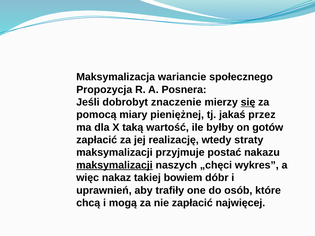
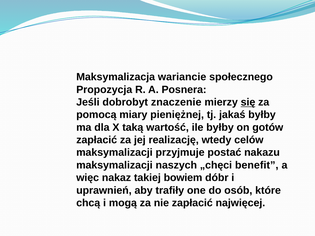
jakaś przez: przez -> byłby (262, 115)
straty: straty -> celów (249, 140)
maksymalizacji underline: present -> none (114, 165)
wykres: wykres -> benefit (257, 165)
